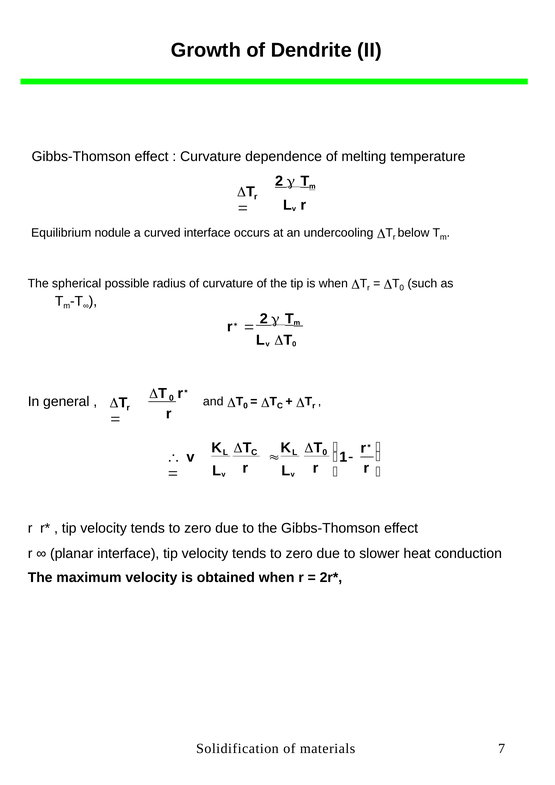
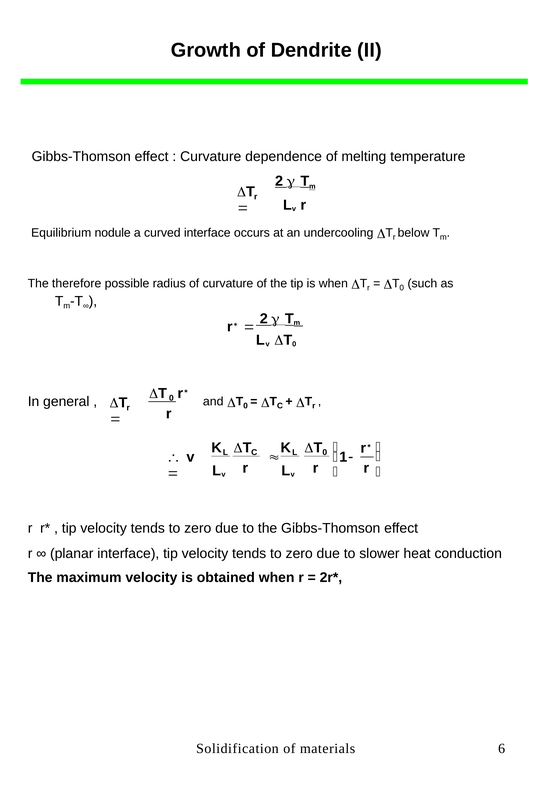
spherical: spherical -> therefore (77, 283)
7: 7 -> 6 (502, 748)
